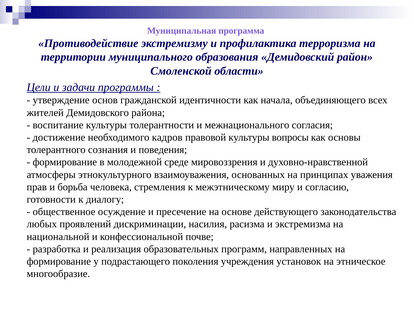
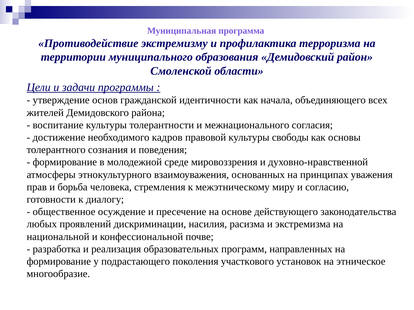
вопросы: вопросы -> свободы (290, 138)
учреждения: учреждения -> участкового (247, 262)
